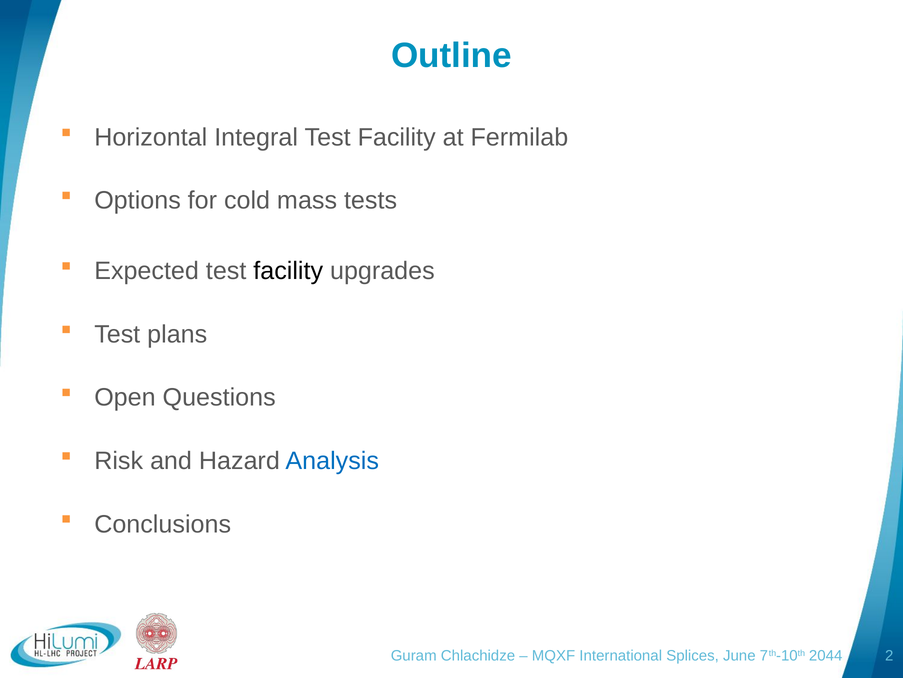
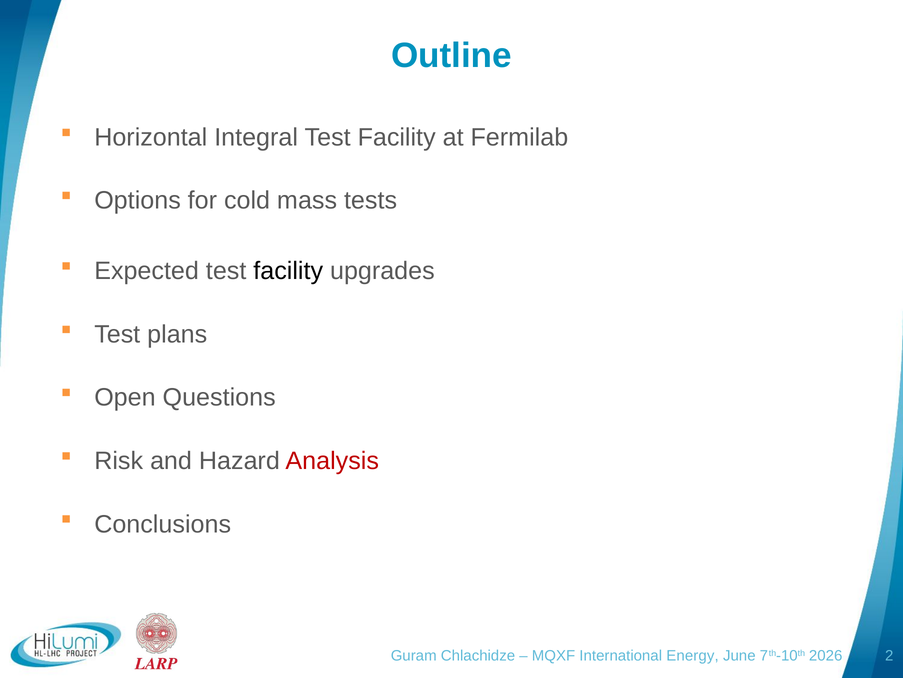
Analysis colour: blue -> red (332, 460)
Splices: Splices -> Energy (693, 655)
2044: 2044 -> 2026 (826, 655)
